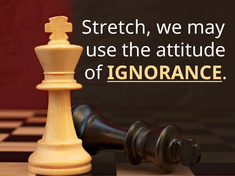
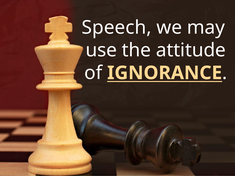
Stretch: Stretch -> Speech (117, 28)
